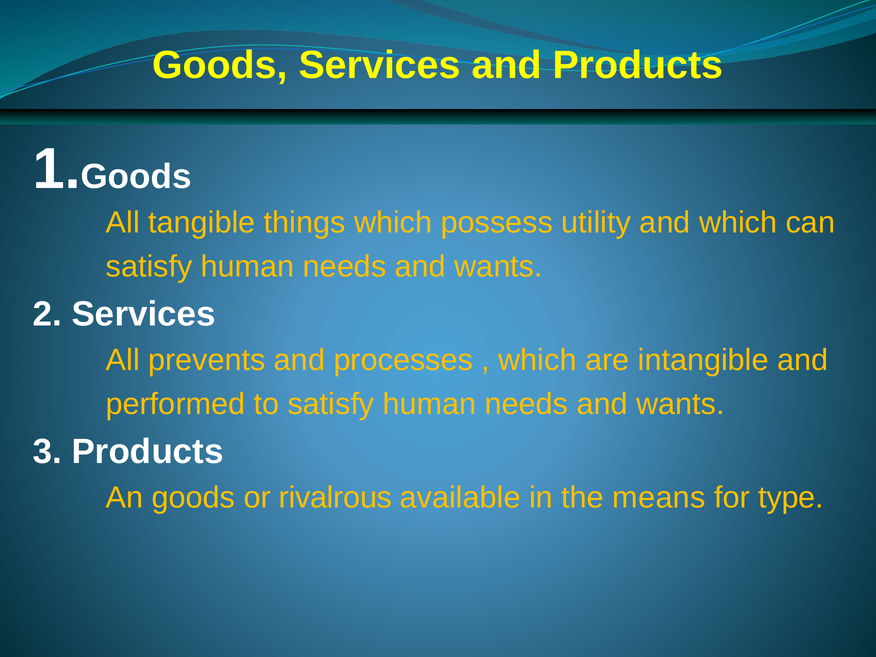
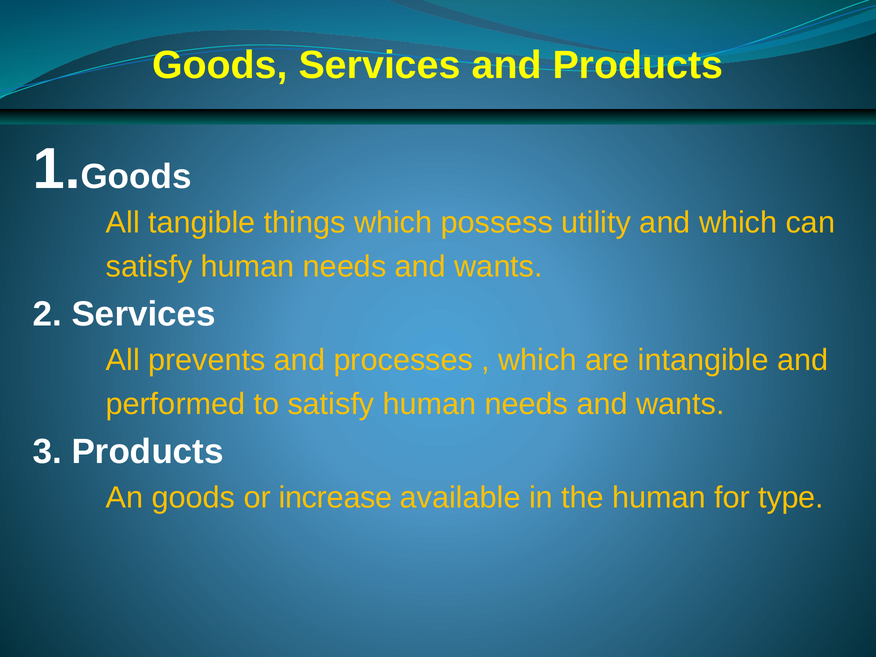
rivalrous: rivalrous -> increase (335, 498)
the means: means -> human (659, 498)
